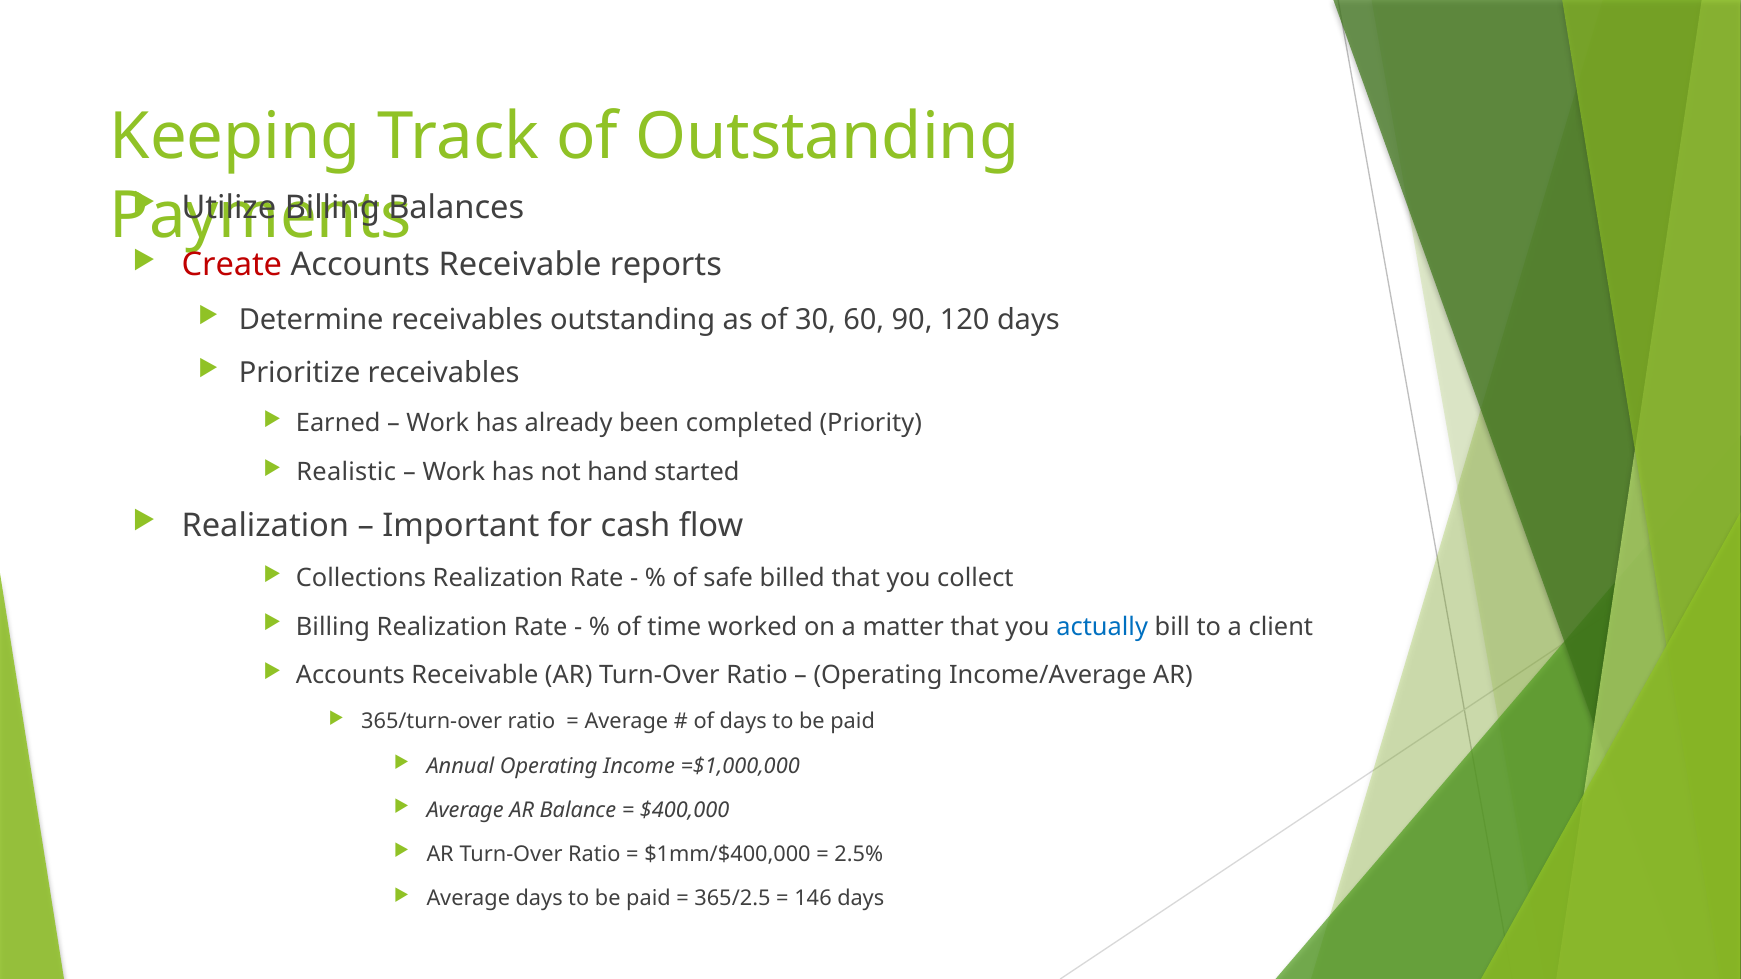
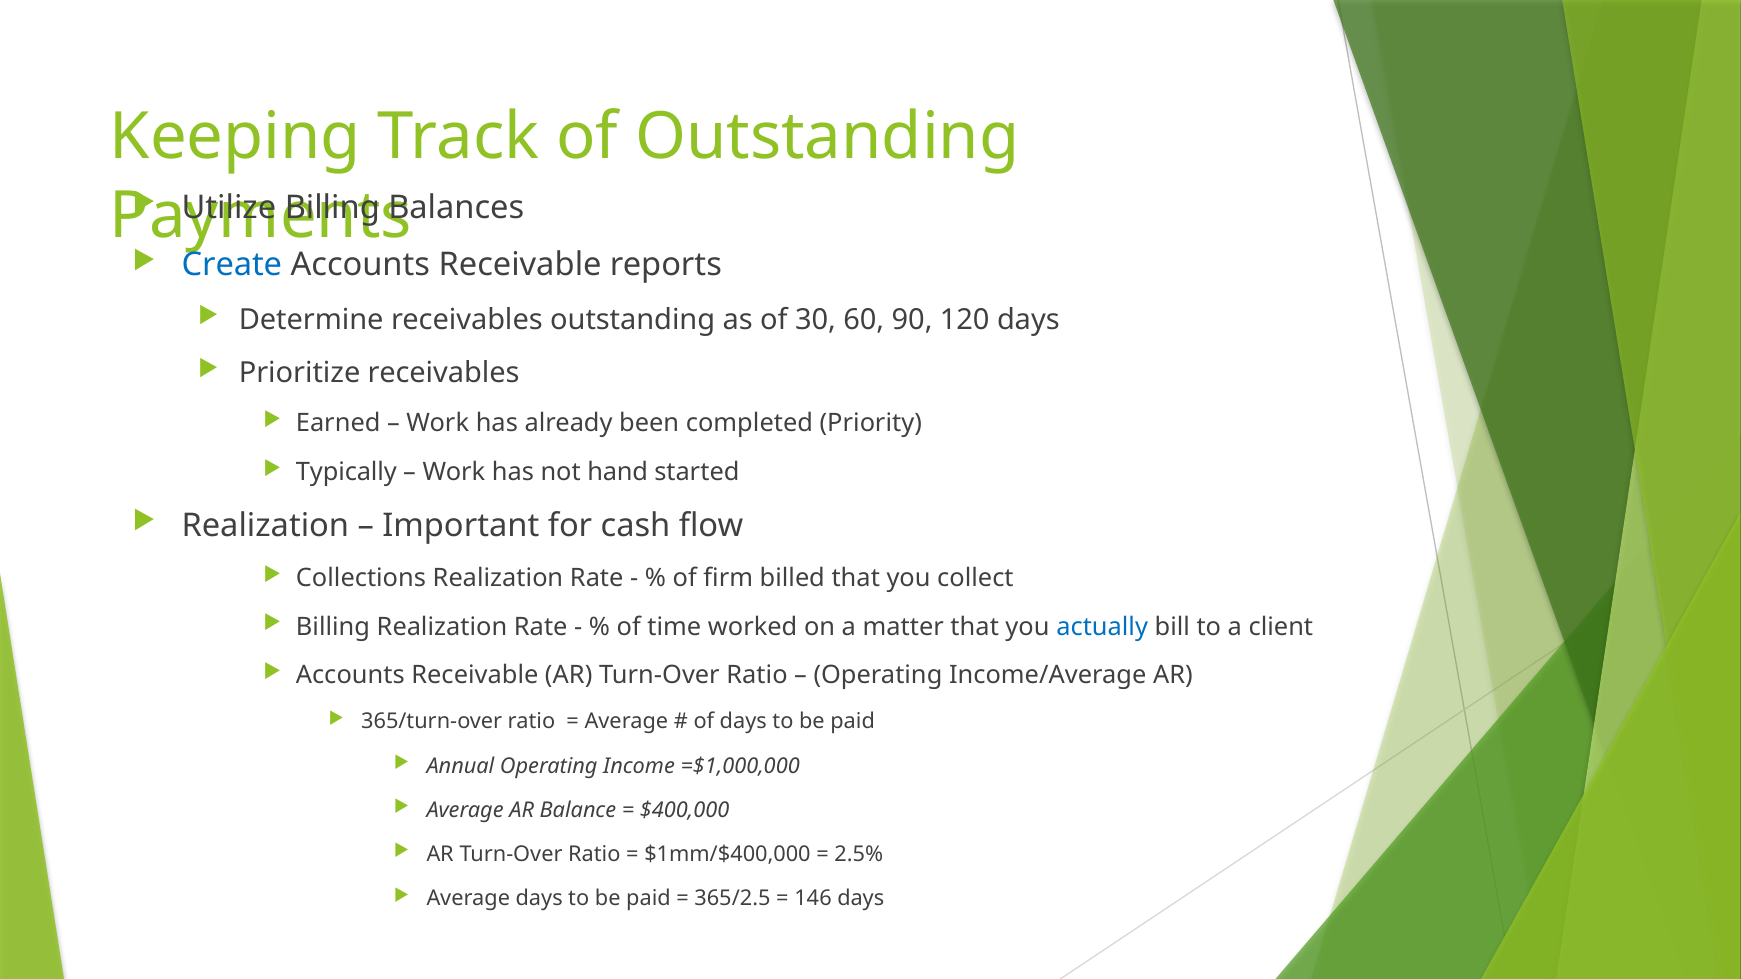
Create colour: red -> blue (232, 265)
Realistic: Realistic -> Typically (346, 472)
safe: safe -> firm (728, 578)
